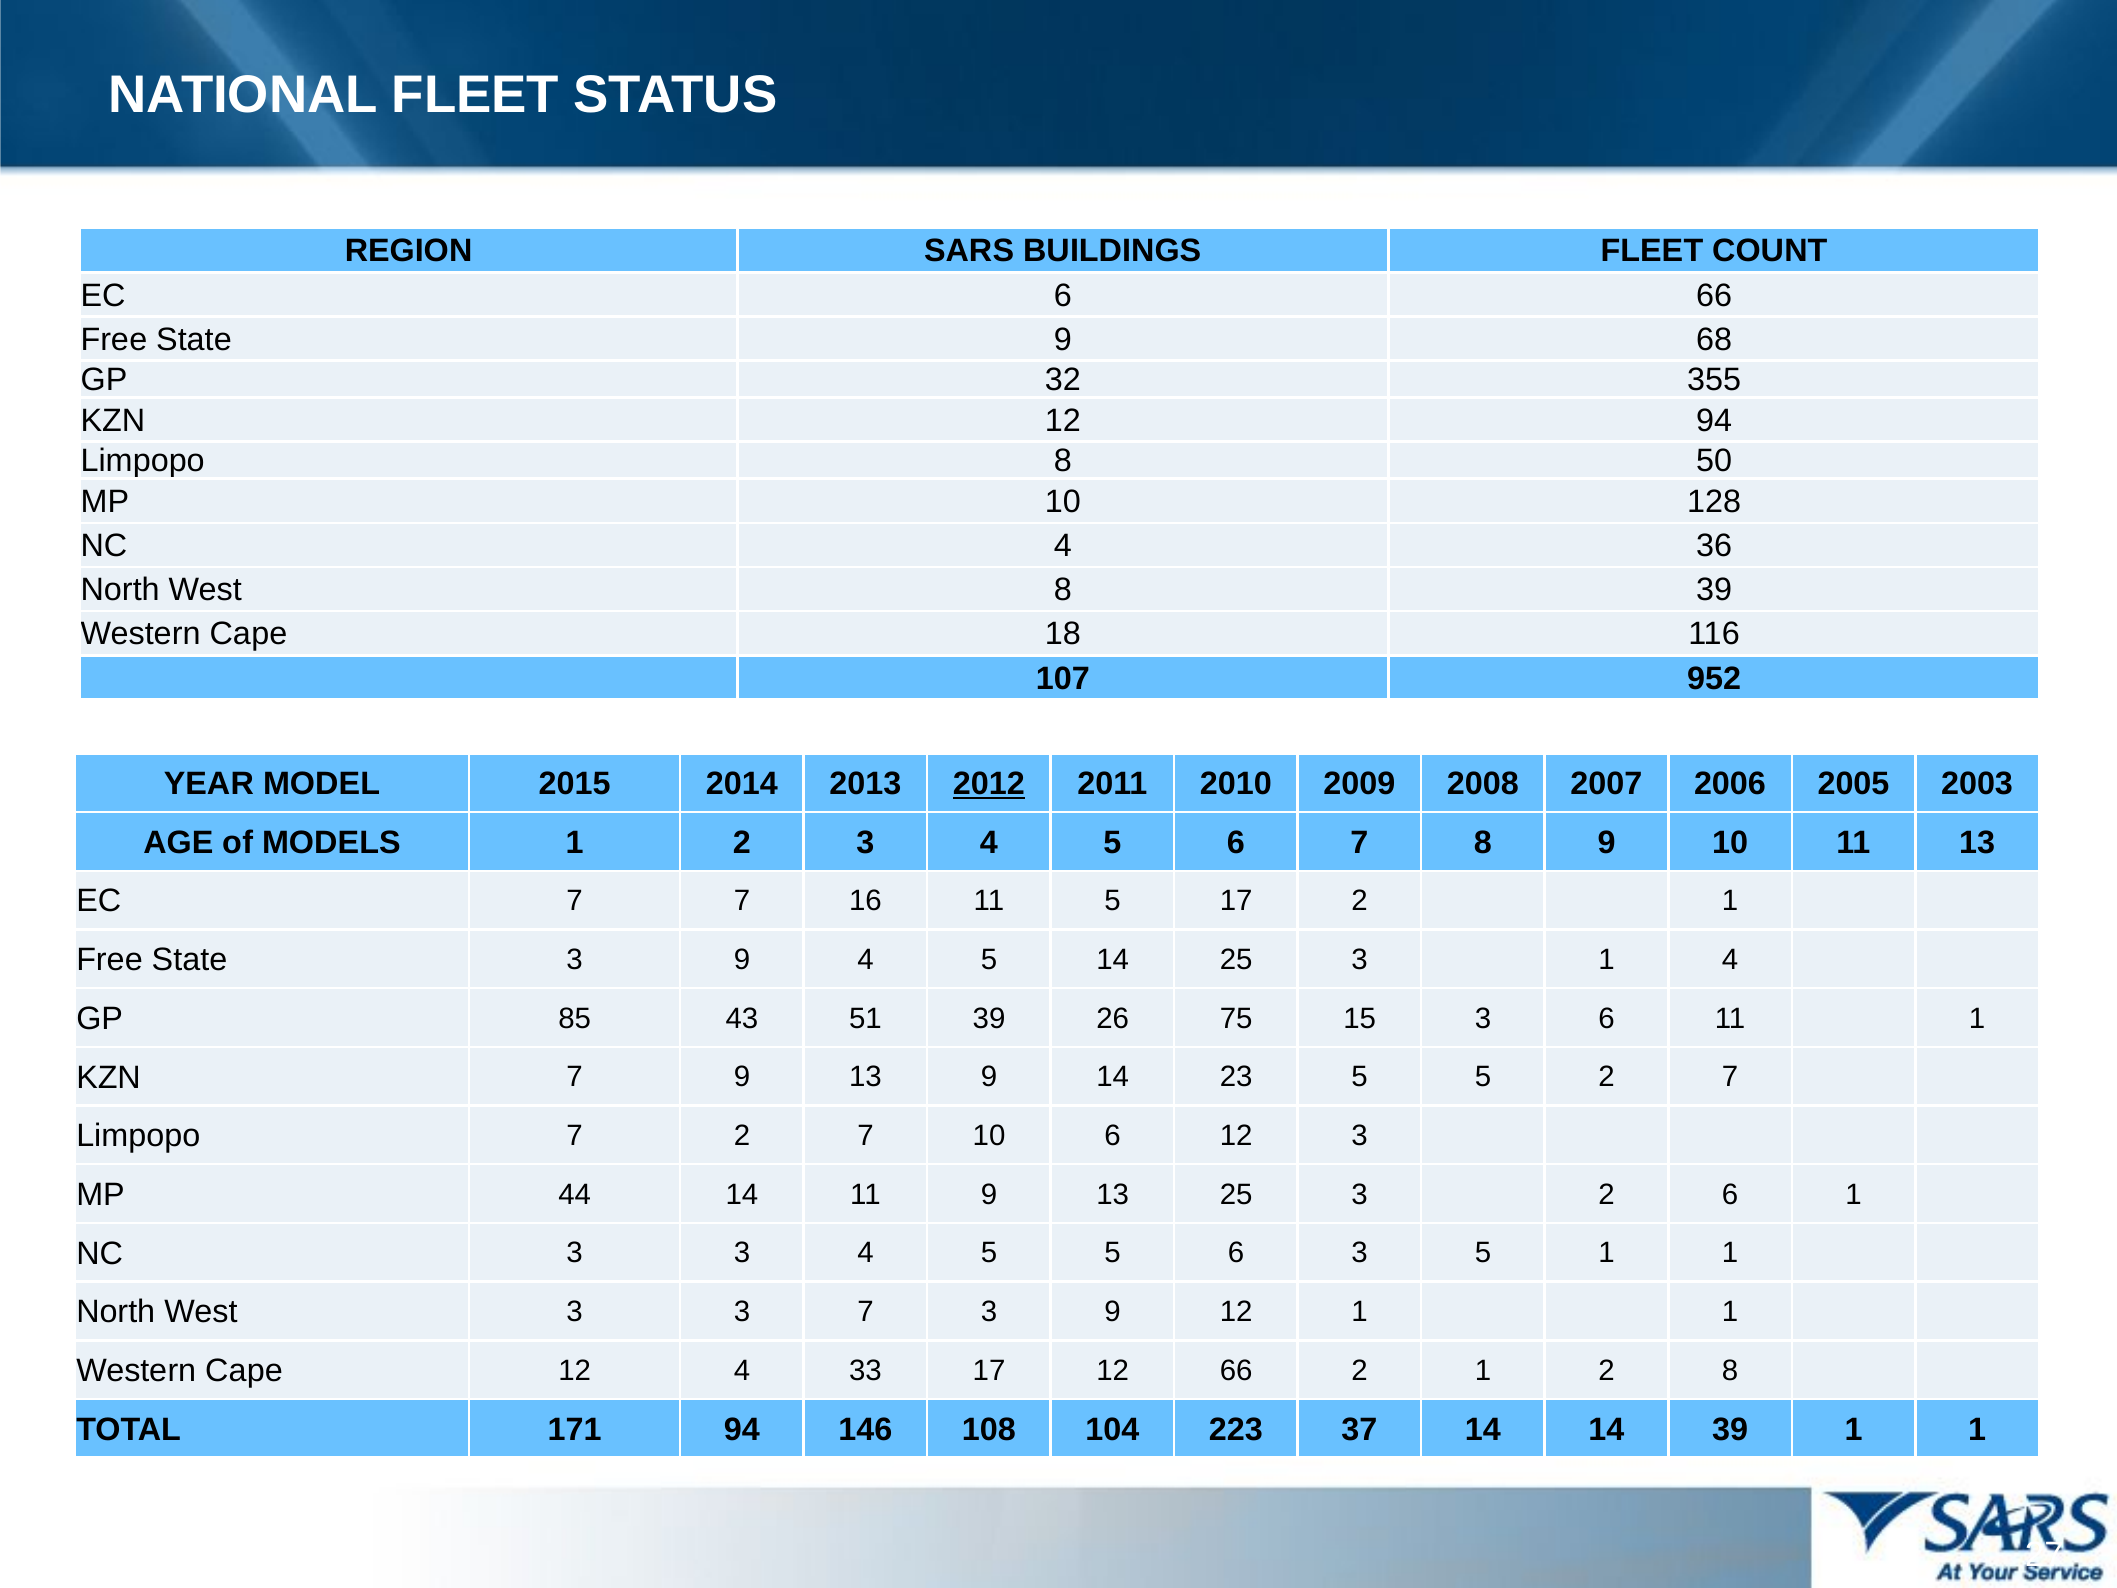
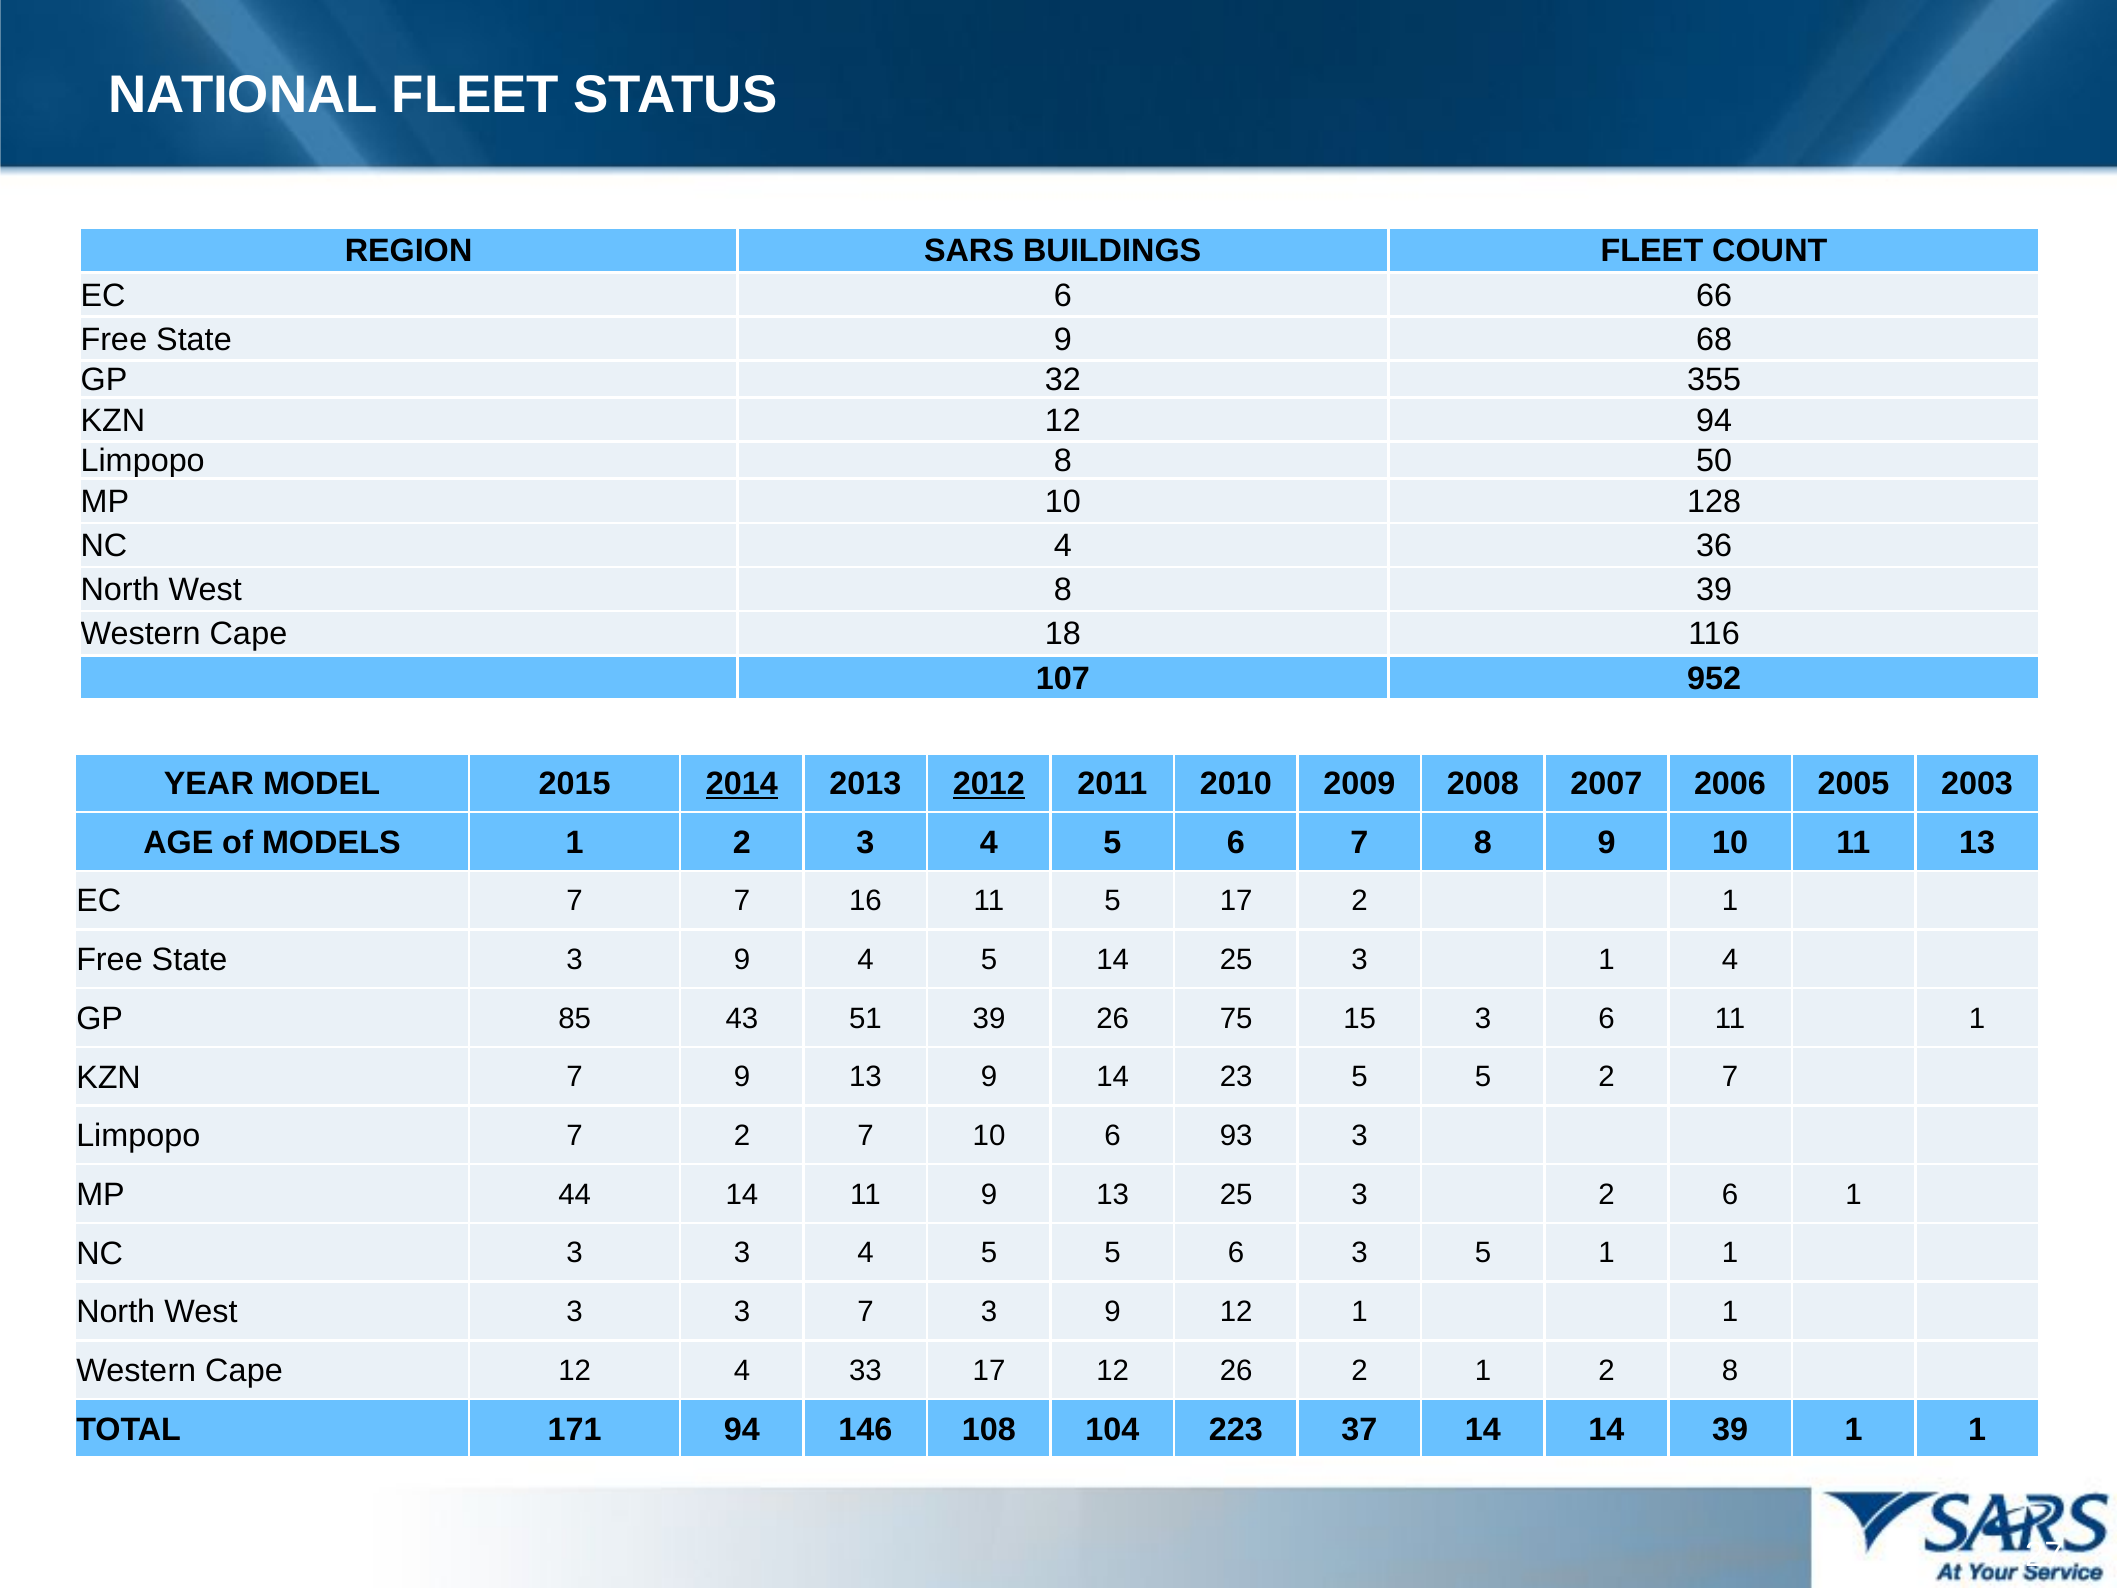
2014 underline: none -> present (742, 784)
6 12: 12 -> 93 (1236, 1136)
12 66: 66 -> 26 (1236, 1370)
